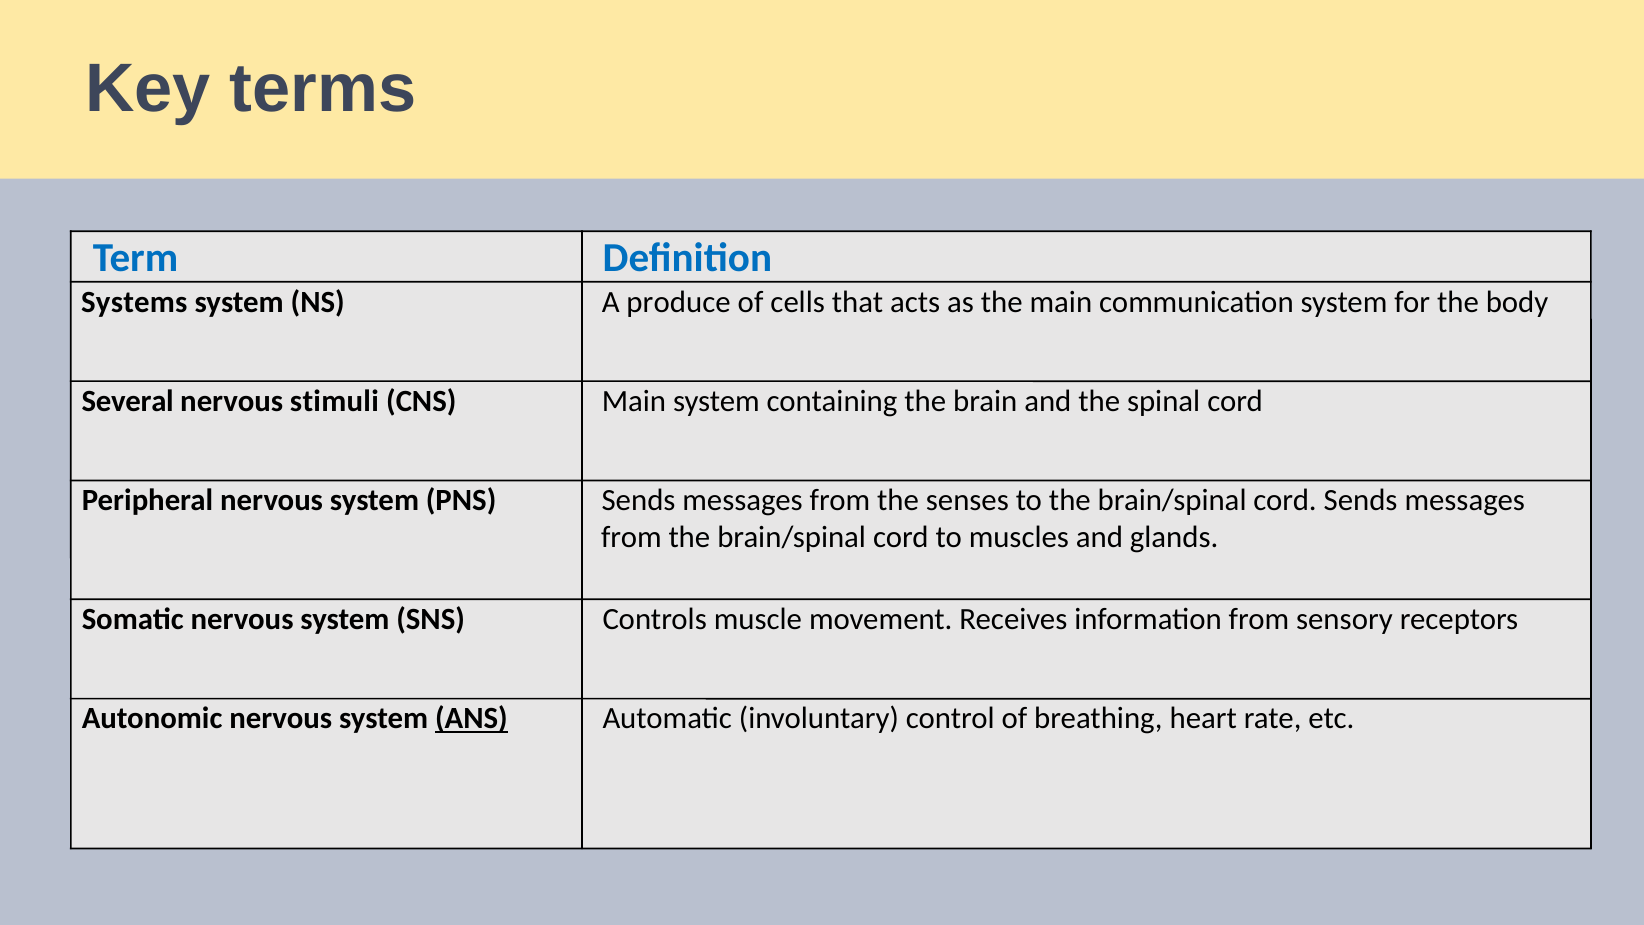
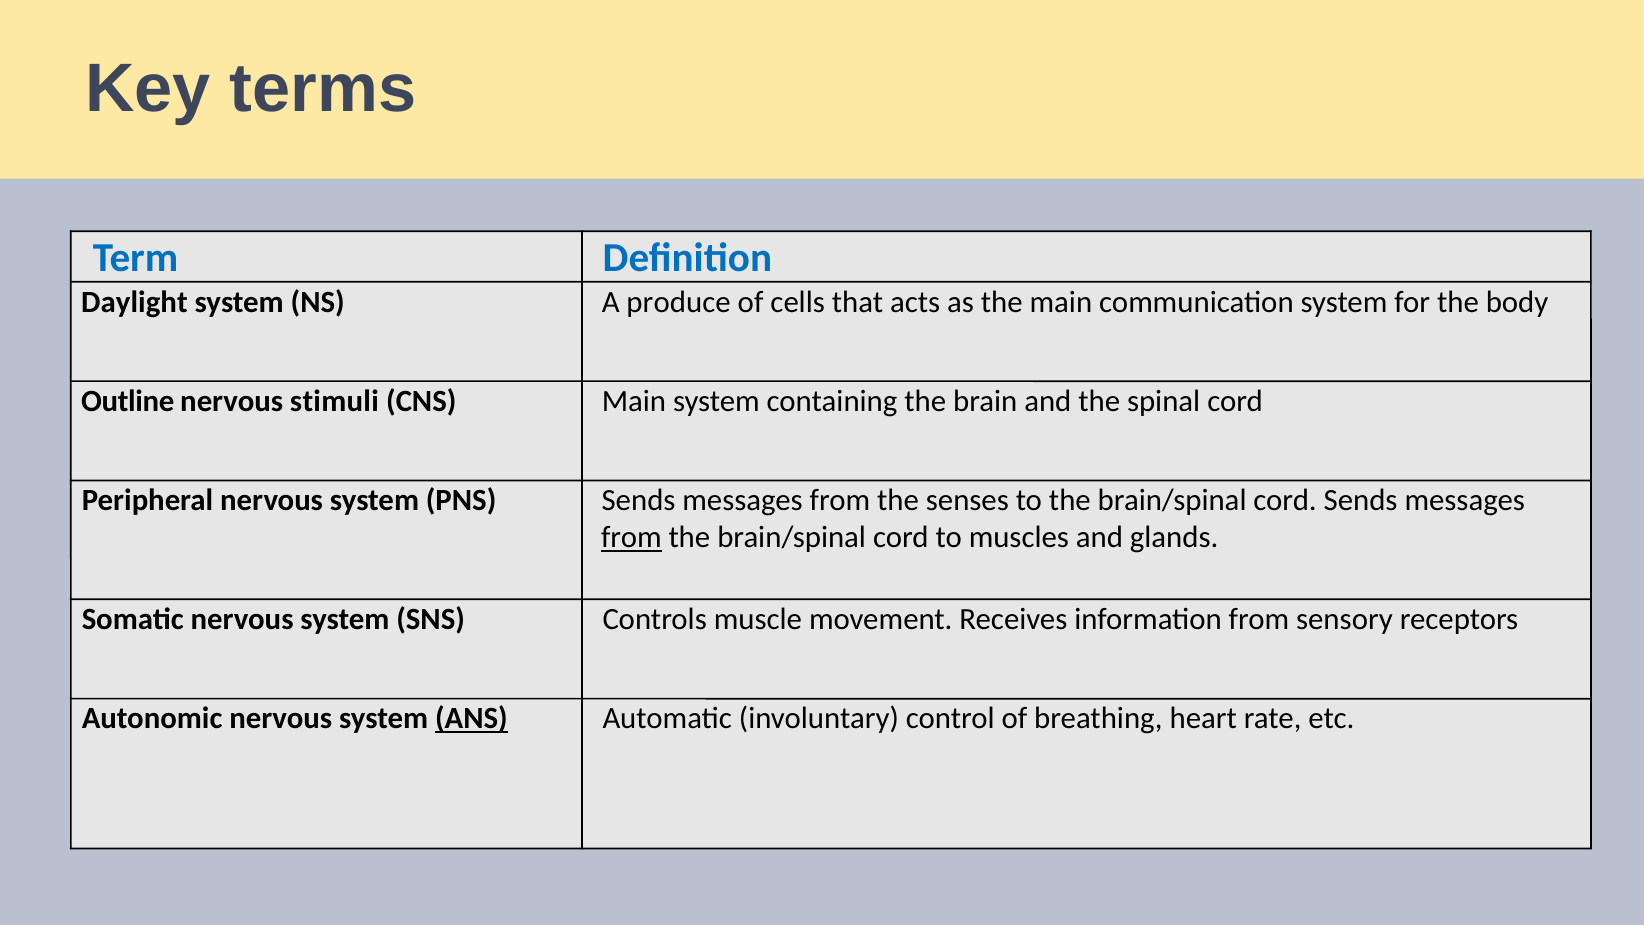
Systems: Systems -> Daylight (134, 302)
Several: Several -> Outline (128, 401)
from underline: none -> present (631, 538)
